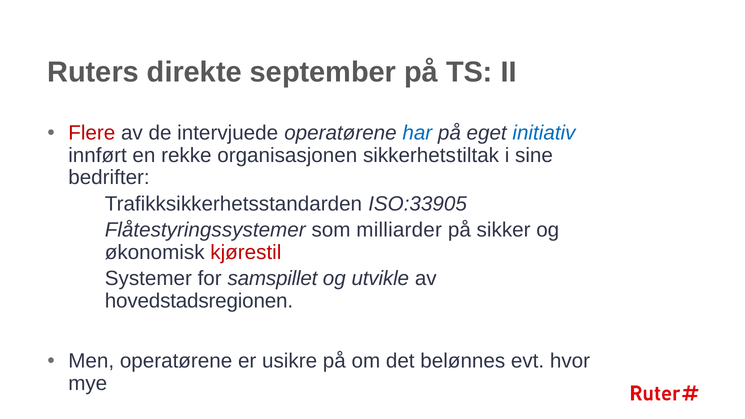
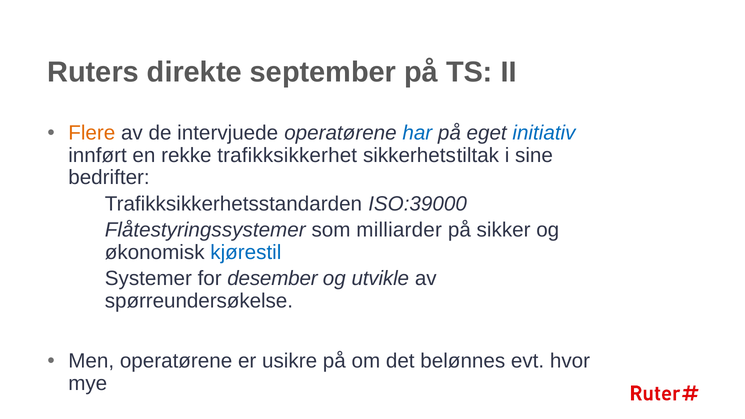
Flere colour: red -> orange (92, 133)
organisasjonen: organisasjonen -> trafikksikkerhet (287, 155)
ISO:33905: ISO:33905 -> ISO:39000 (418, 204)
kjørestil colour: red -> blue (246, 252)
samspillet: samspillet -> desember (273, 279)
hovedstadsregionen: hovedstadsregionen -> spørreundersøkelse (199, 301)
